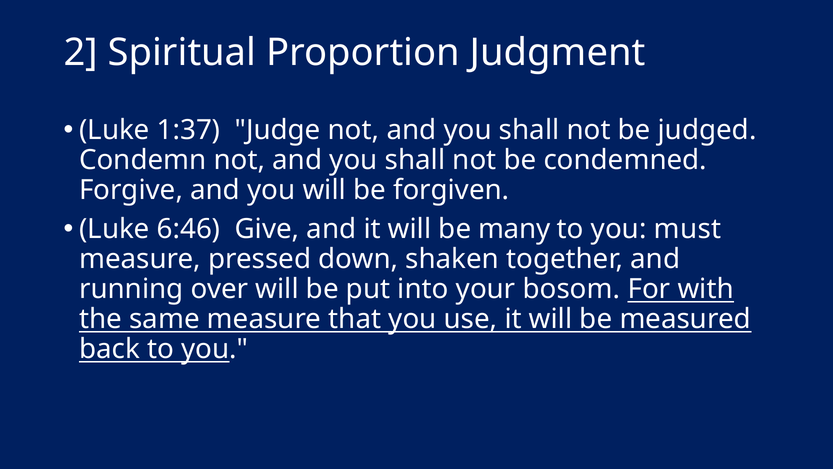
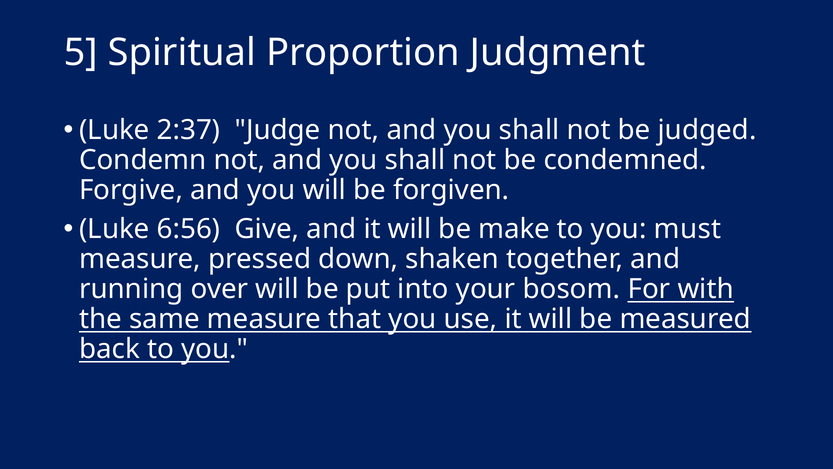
2: 2 -> 5 (81, 53)
1:37: 1:37 -> 2:37 (189, 130)
6:46: 6:46 -> 6:56 (189, 229)
many: many -> make (514, 229)
